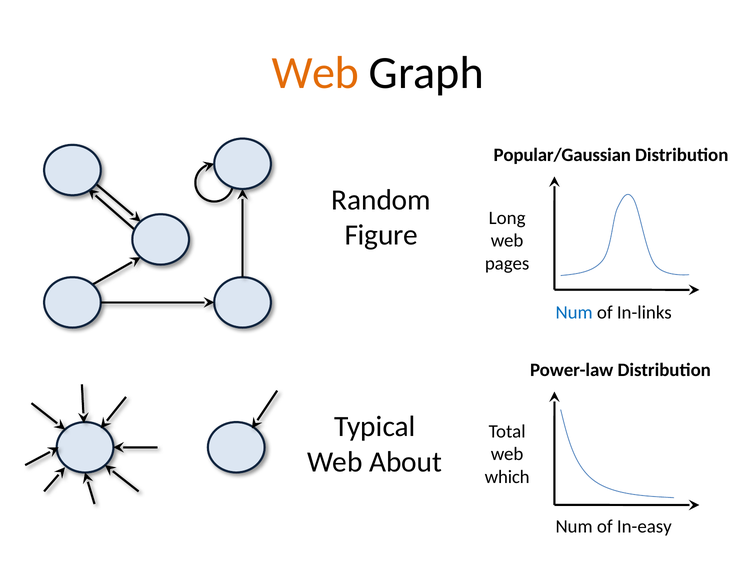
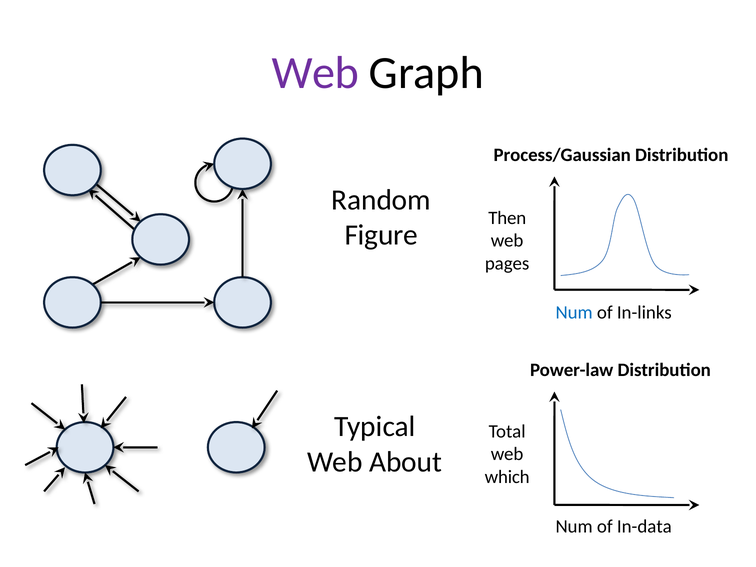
Web colour: orange -> purple (315, 73)
Popular/Gaussian: Popular/Gaussian -> Process/Gaussian (562, 155)
Long: Long -> Then (507, 218)
In-easy: In-easy -> In-data (644, 527)
